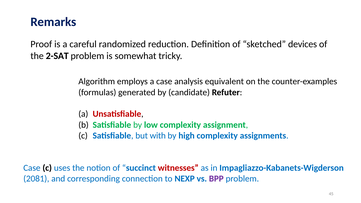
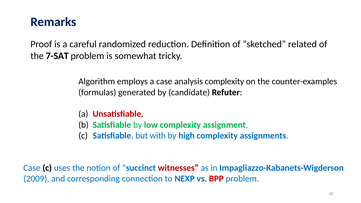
devices: devices -> related (302, 44)
2-SAT: 2-SAT -> 7-SAT (57, 56)
analysis equivalent: equivalent -> complexity (224, 82)
2081: 2081 -> 2009 (36, 179)
BPP colour: purple -> red (216, 179)
